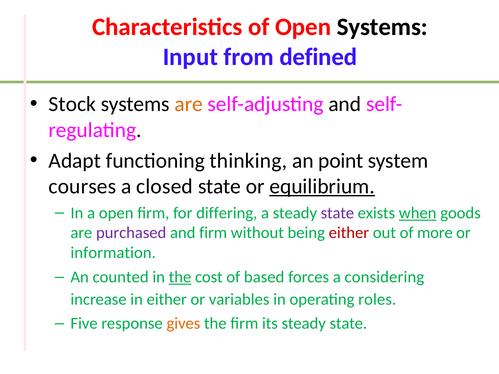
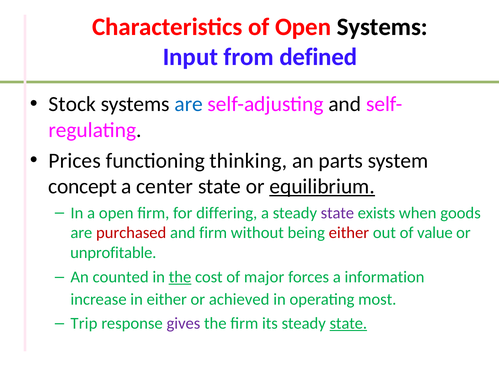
are colour: orange -> blue (189, 104)
Adapt: Adapt -> Prices (75, 161)
point: point -> parts (341, 161)
courses: courses -> concept (83, 187)
closed: closed -> center (165, 187)
when underline: present -> none (418, 213)
purchased colour: purple -> red (131, 233)
more: more -> value (435, 233)
information: information -> unprofitable (113, 253)
based: based -> major (264, 277)
considering: considering -> information (385, 277)
variables: variables -> achieved (239, 299)
roles: roles -> most (377, 299)
Five: Five -> Trip (84, 324)
gives colour: orange -> purple (183, 324)
state underline: none -> present (348, 324)
